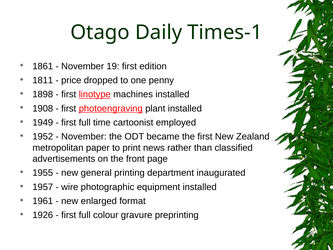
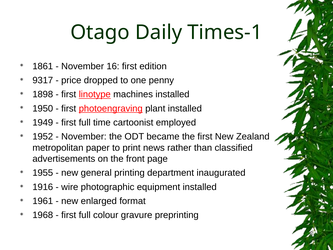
19: 19 -> 16 (113, 66)
1811: 1811 -> 9317 (43, 80)
1908: 1908 -> 1950 (43, 108)
1957: 1957 -> 1916 (43, 187)
1926: 1926 -> 1968 (43, 215)
